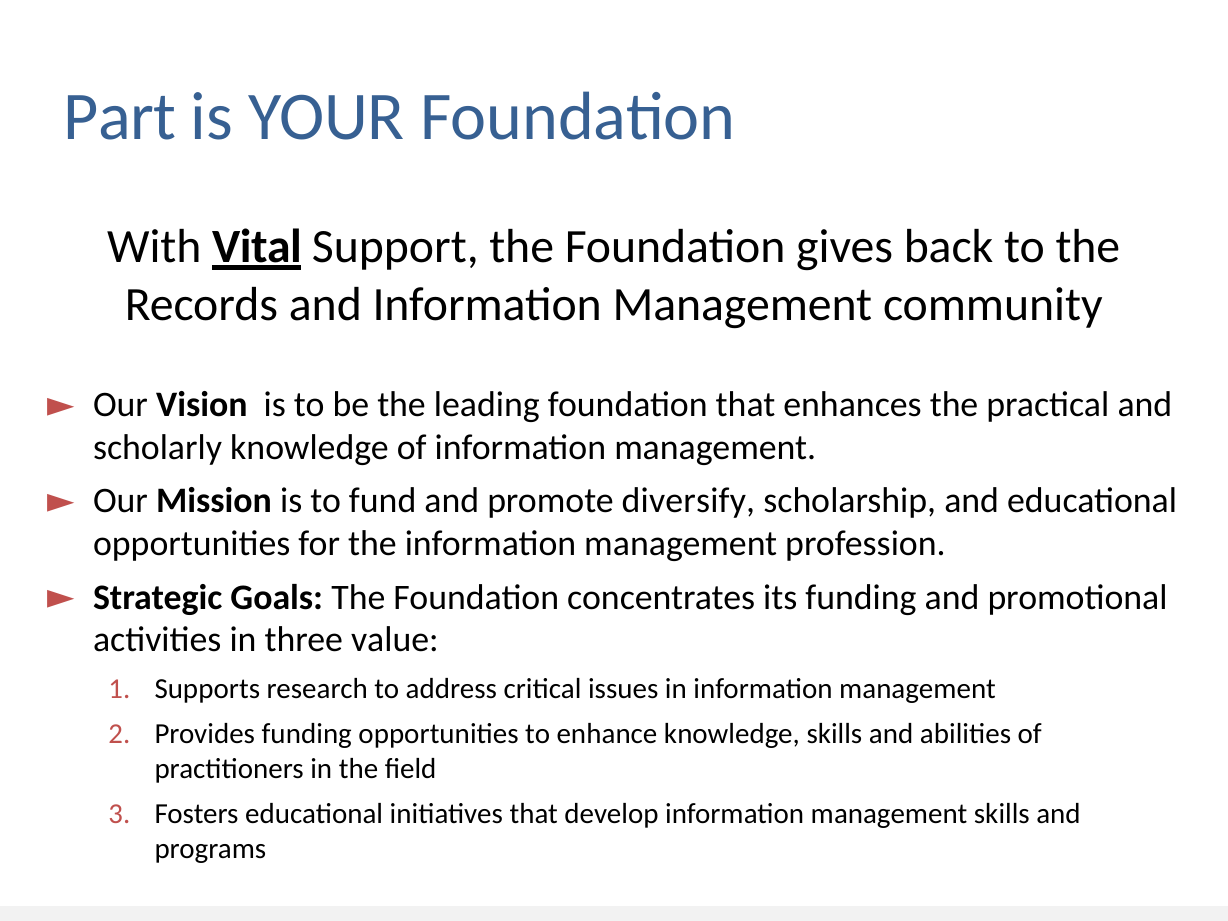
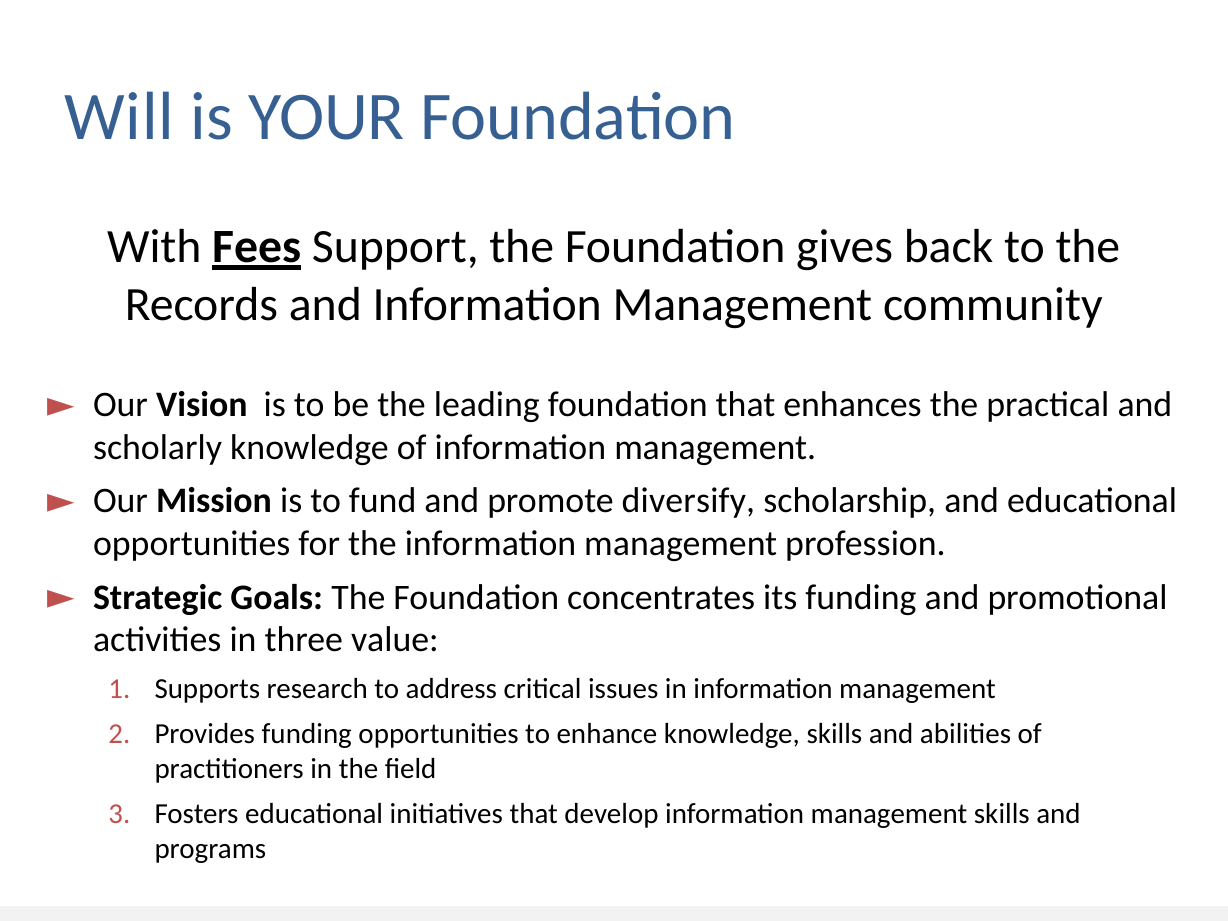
Part: Part -> Will (119, 117)
Vital: Vital -> Fees (257, 247)
